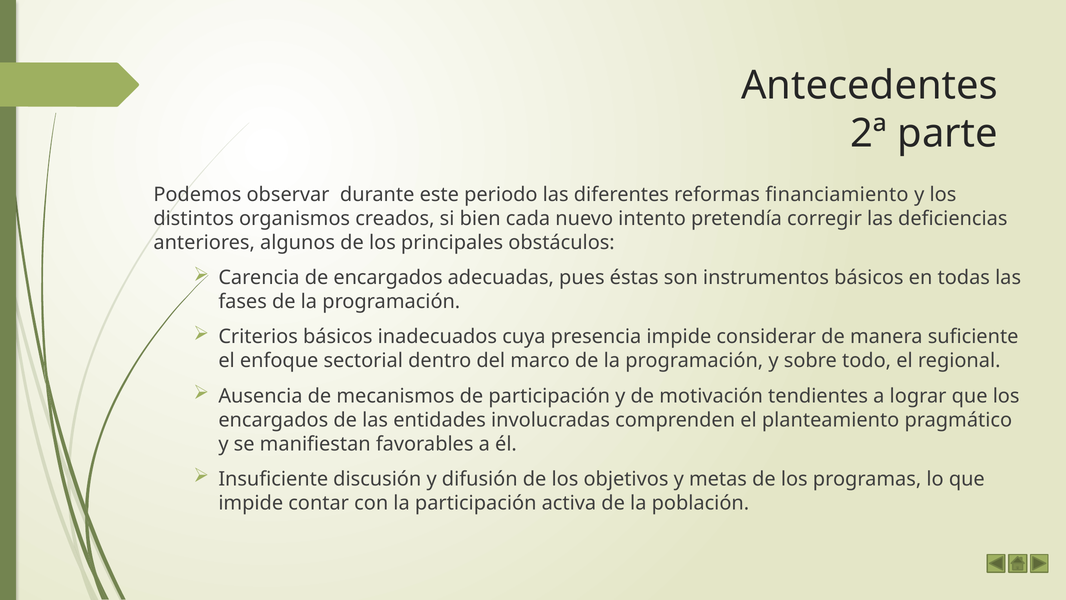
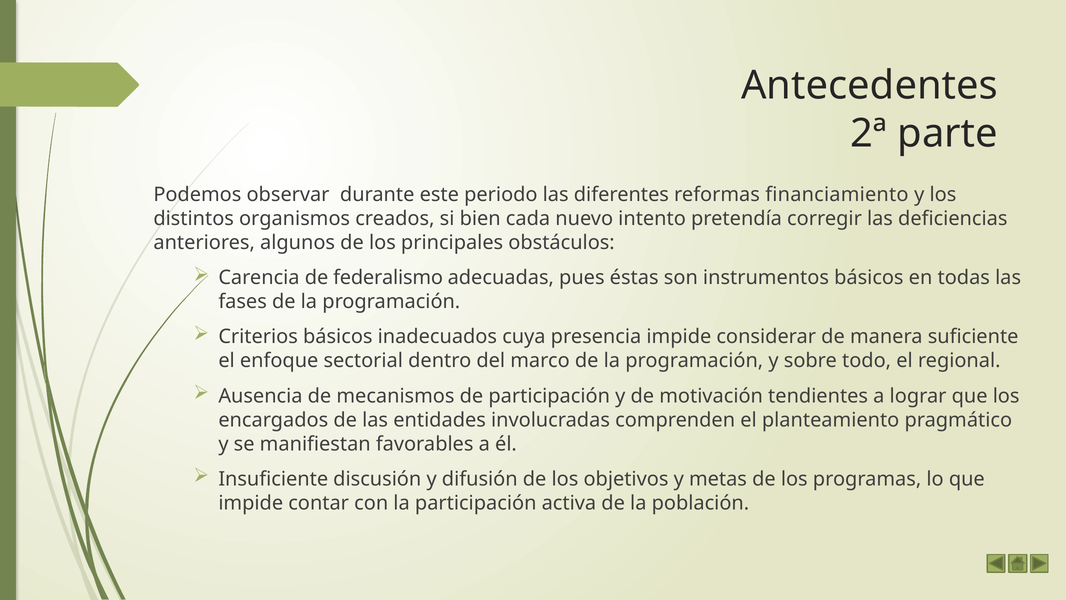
de encargados: encargados -> federalismo (388, 278)
